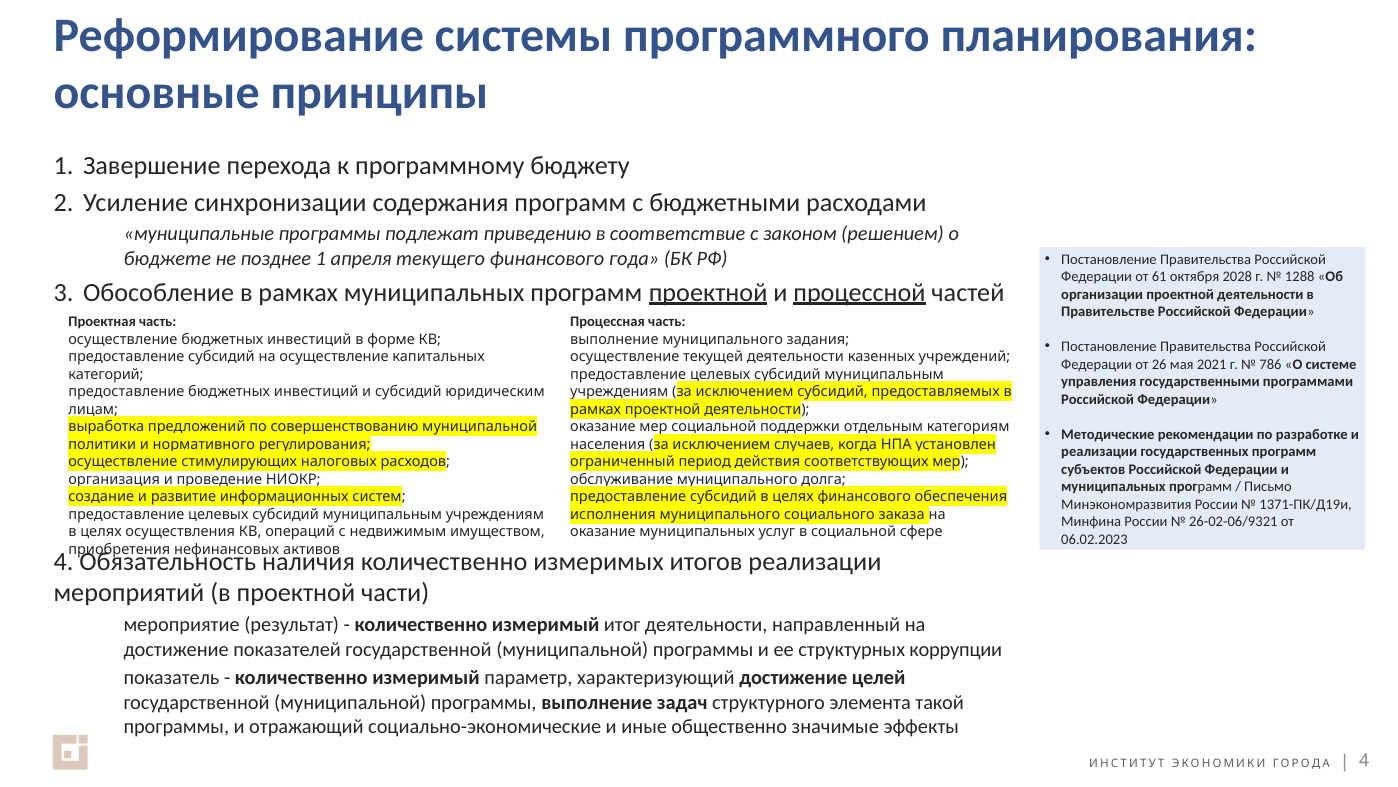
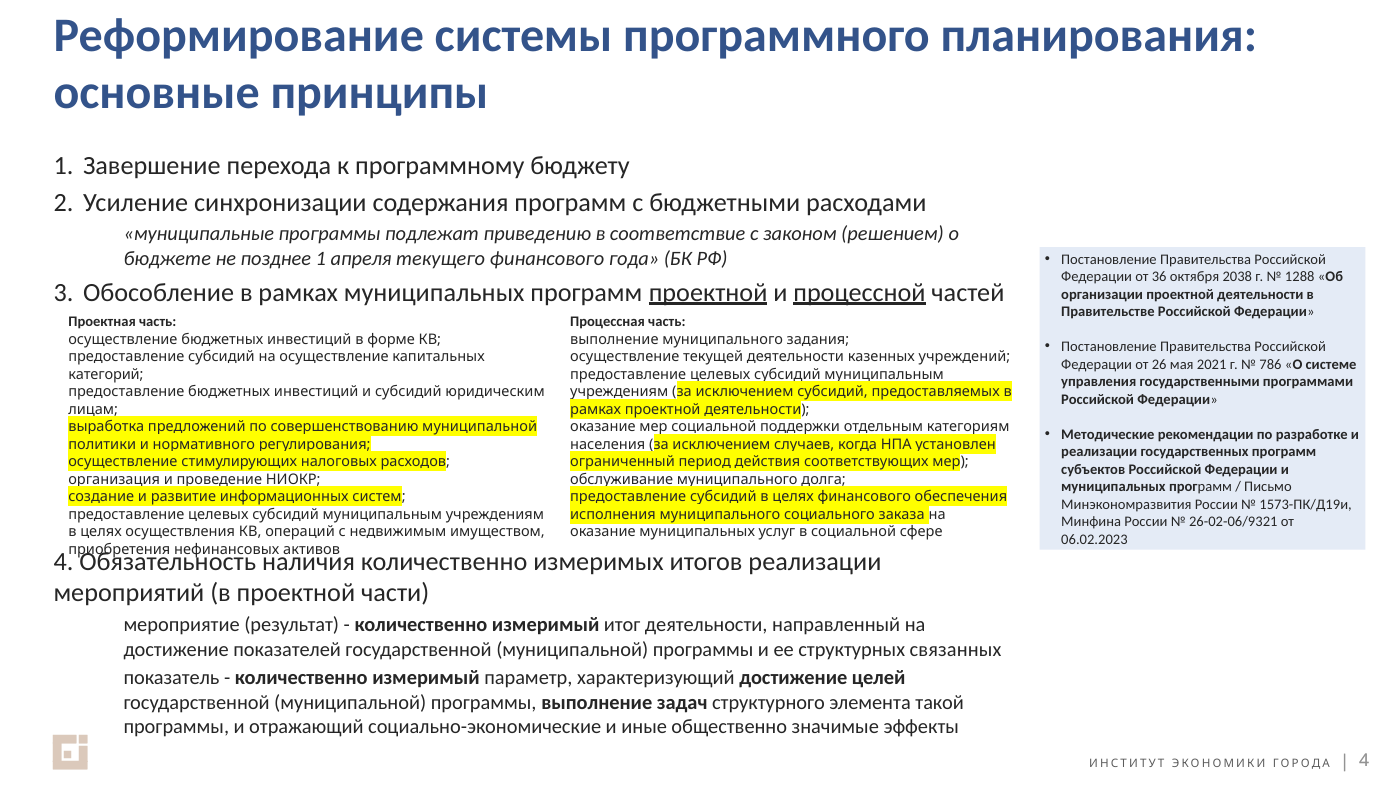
61: 61 -> 36 (1159, 277)
2028: 2028 -> 2038 (1237, 277)
1371-ПК/Д19и: 1371-ПК/Д19и -> 1573-ПК/Д19и (1306, 504)
коррупции: коррупции -> связанных (956, 649)
